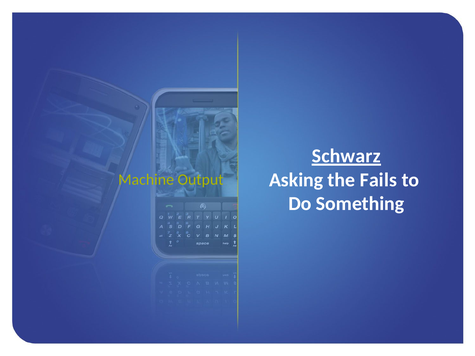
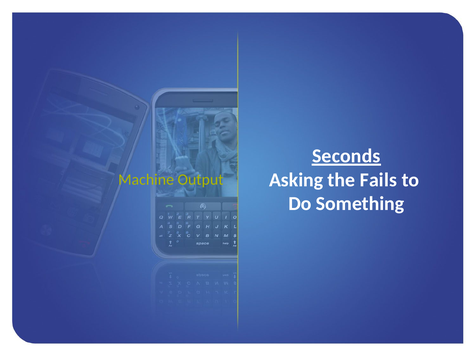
Schwarz: Schwarz -> Seconds (346, 156)
